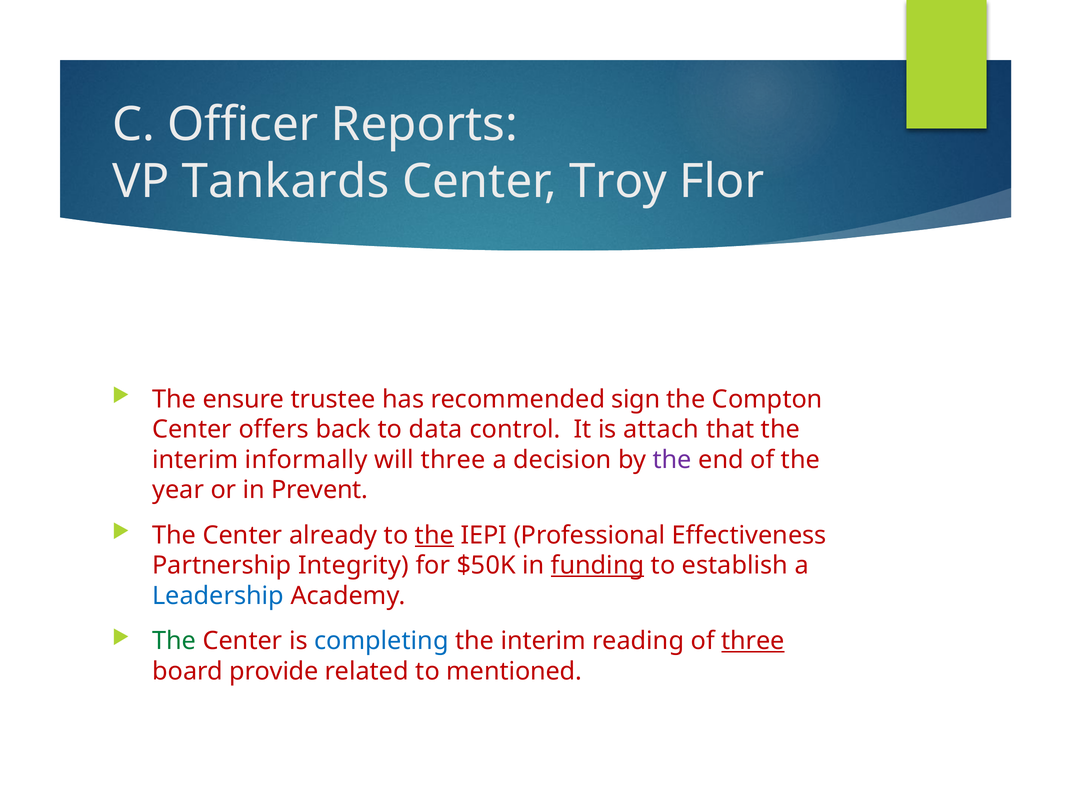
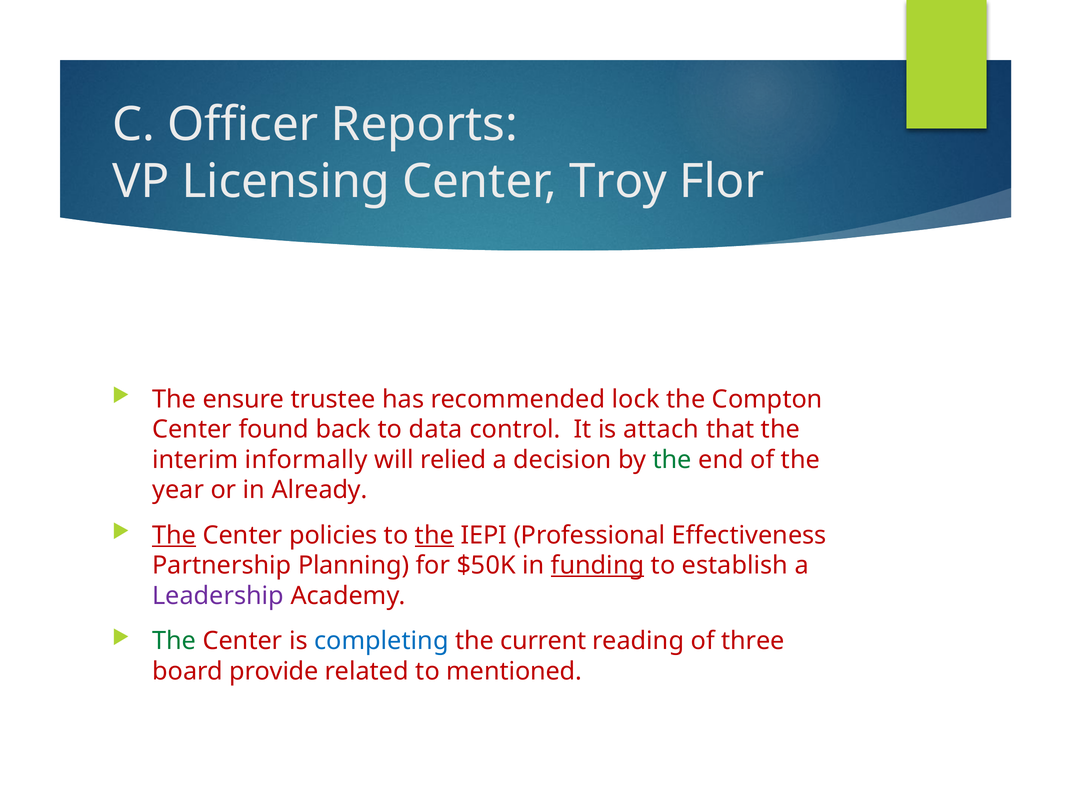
Tankards: Tankards -> Licensing (286, 182)
sign: sign -> lock (636, 399)
offers: offers -> found (274, 430)
will three: three -> relied (453, 460)
the colour: purple -> green (672, 460)
Prevent: Prevent -> Already (320, 490)
The underline: none -> present (174, 536)
already: already -> policies (333, 536)
Integrity: Integrity -> Planning (354, 566)
Leadership colour: blue -> purple (218, 596)
interim: interim -> current (543, 641)
three underline: present -> none (753, 641)
